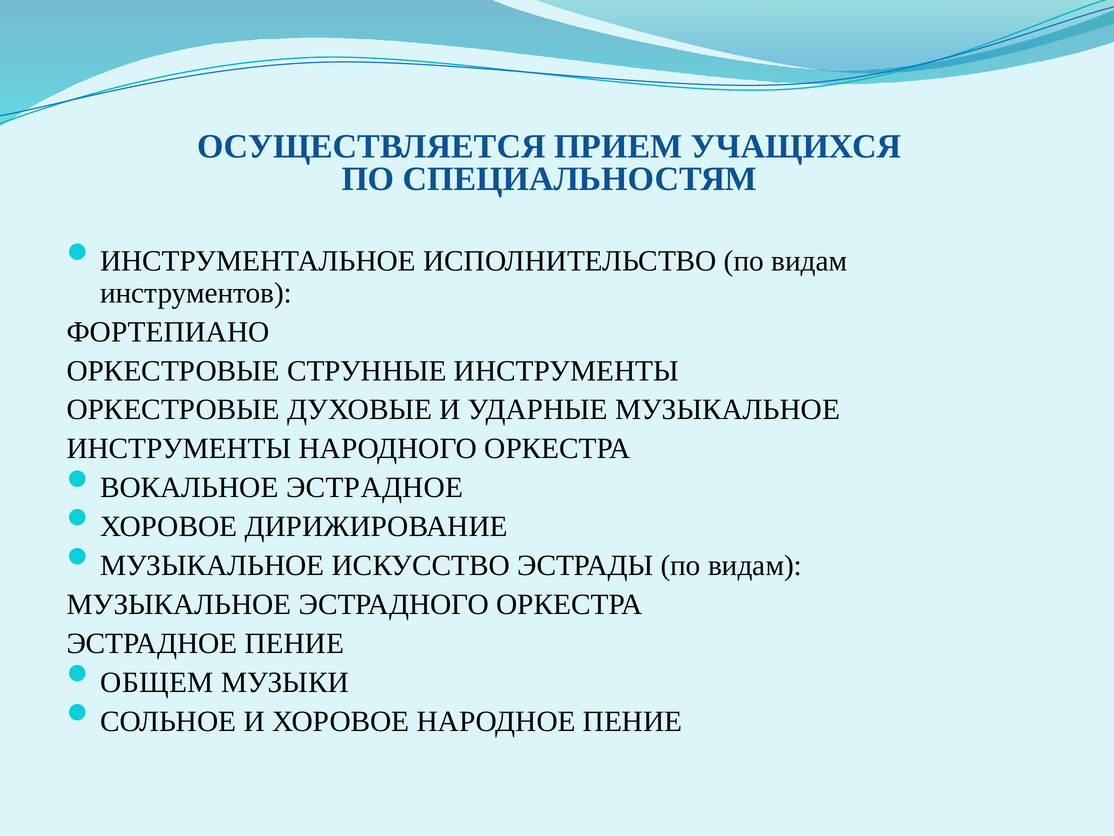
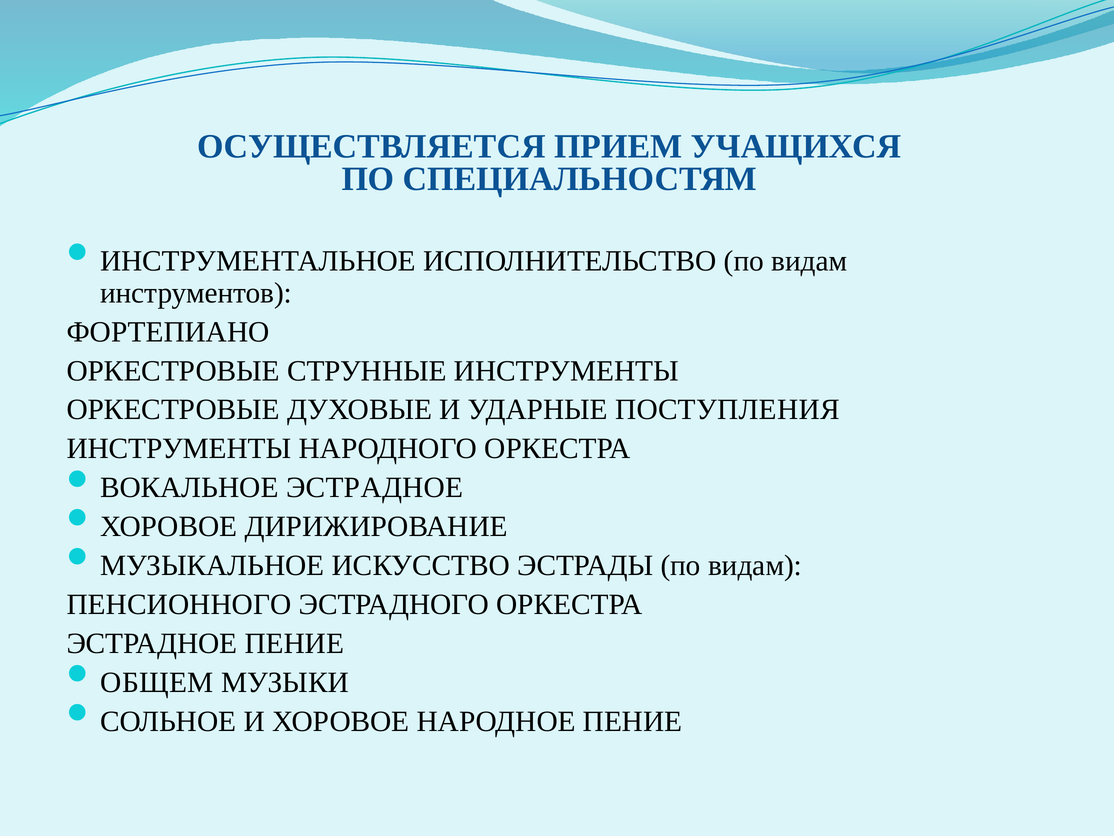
УДАРНЫЕ МУЗЫКАЛЬНОЕ: МУЗЫКАЛЬНОЕ -> ПОСТУПЛЕНИЯ (727, 410)
МУЗЫКАЛЬНОЕ: МУЗЫКАЛЬНОЕ -> ПЕНСИОННОГО (179, 604)
